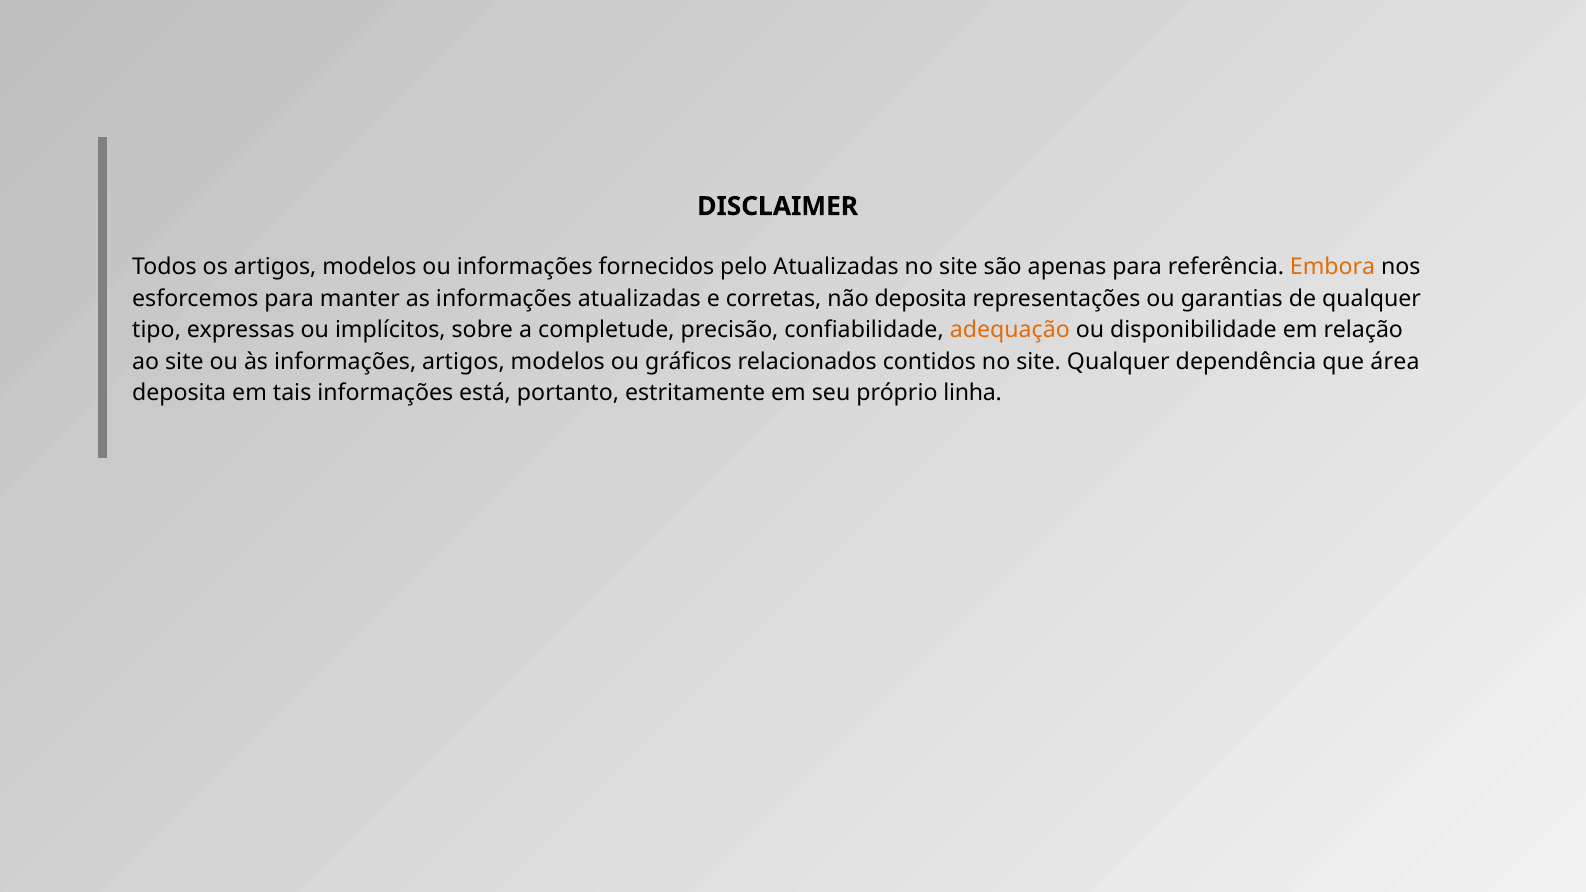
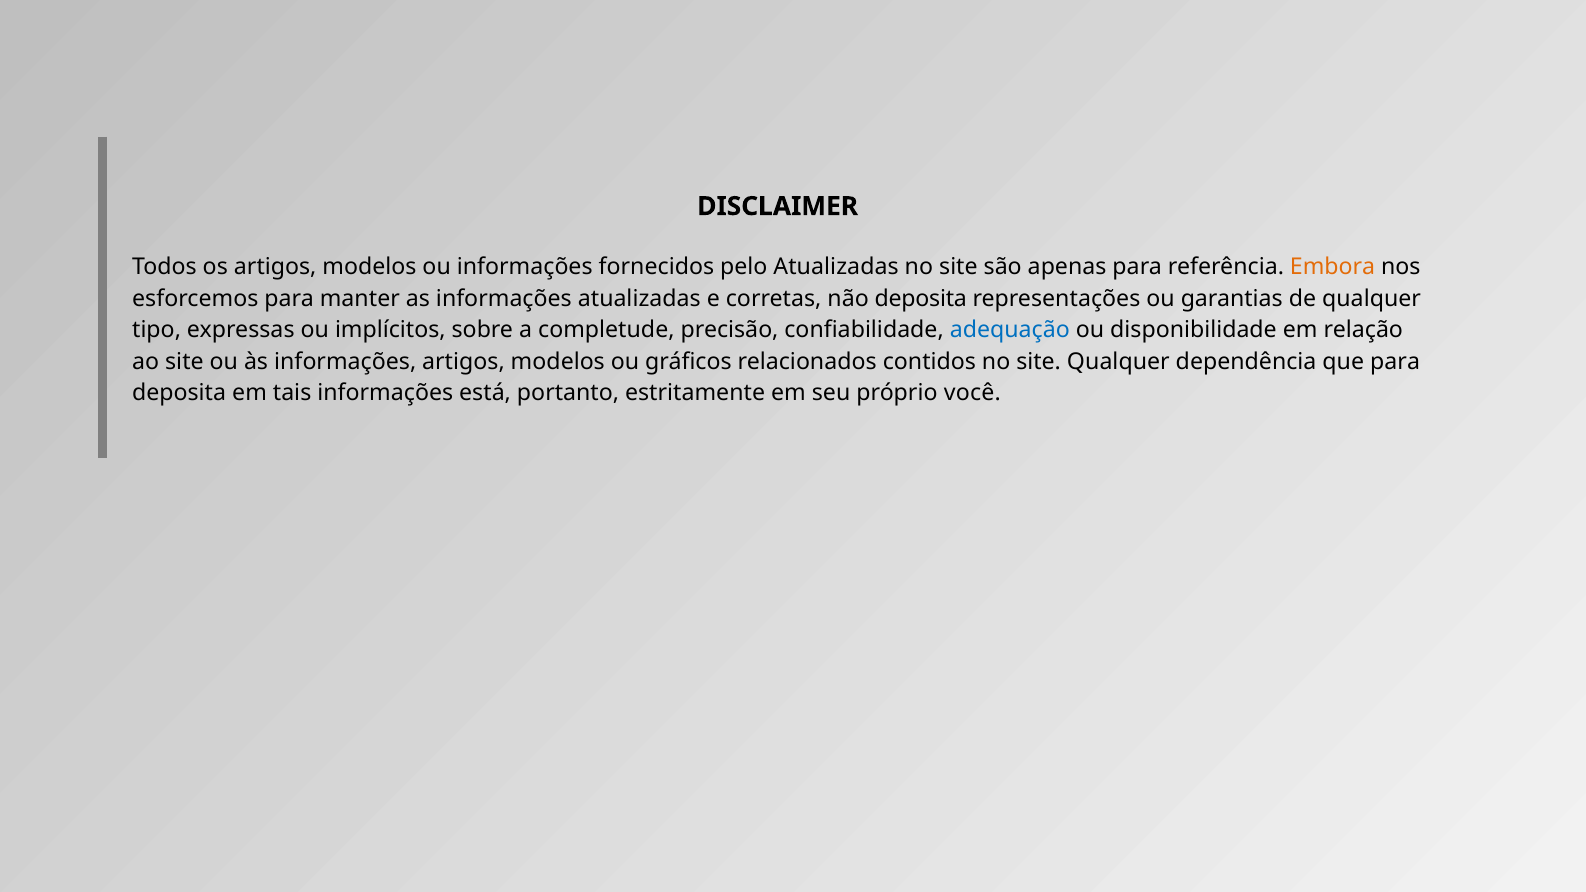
adequação colour: orange -> blue (1010, 330)
que área: área -> para (1395, 361)
linha: linha -> você (972, 393)
